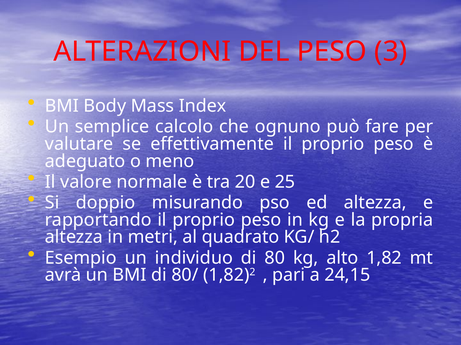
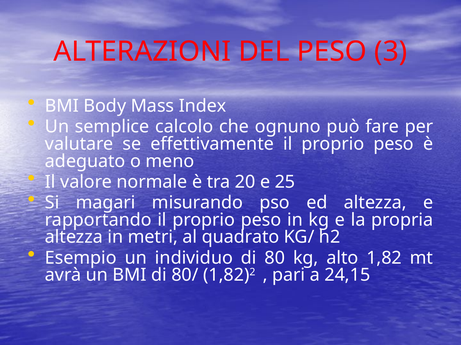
doppio: doppio -> magari (106, 203)
